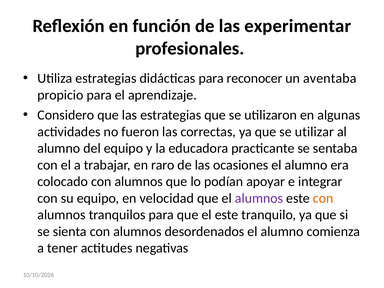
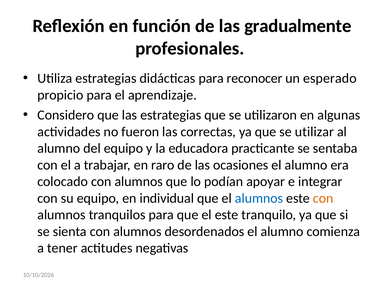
experimentar: experimentar -> gradualmente (298, 26)
aventaba: aventaba -> esperado (330, 78)
velocidad: velocidad -> individual (167, 198)
alumnos colour: purple -> blue (259, 198)
